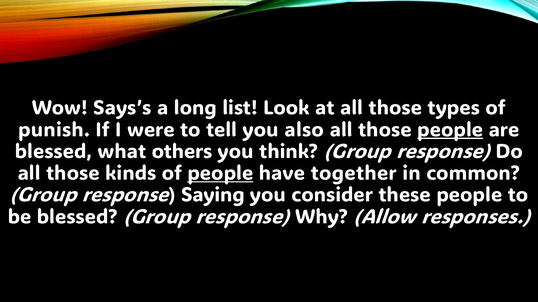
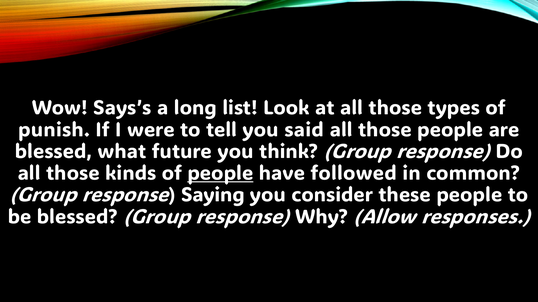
also: also -> said (304, 130)
people underline: present -> none (450, 130)
others: others -> future (182, 152)
together: together -> followed (354, 174)
